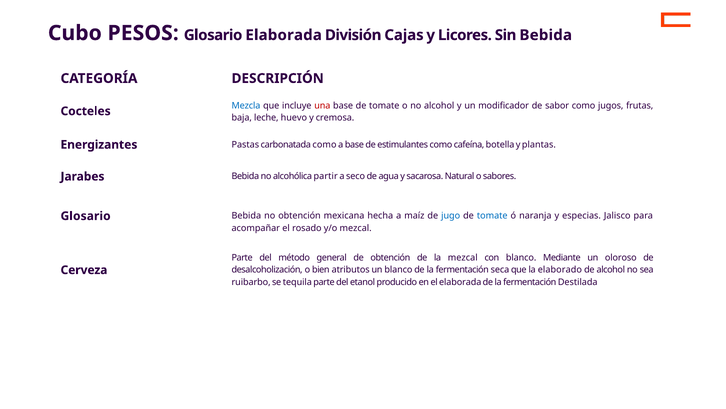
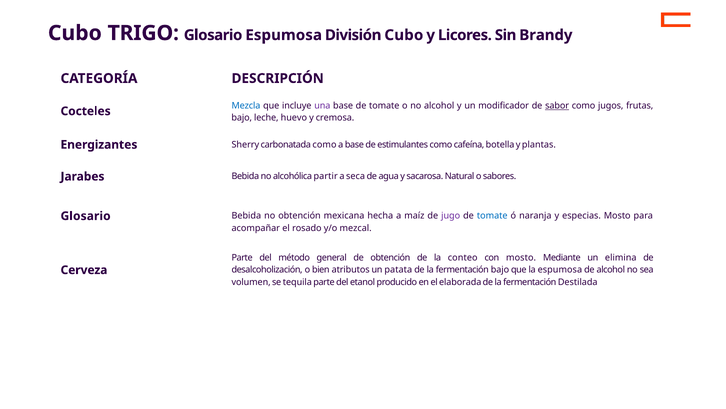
PESOS: PESOS -> TRIGO (143, 33)
Glosario Elaborada: Elaborada -> Espumosa (284, 35)
División Cajas: Cajas -> Cubo (404, 35)
Sin Bebida: Bebida -> Brandy (546, 35)
una colour: red -> purple (322, 105)
sabor underline: none -> present (557, 105)
baja: baja -> bajo (242, 118)
Pastas: Pastas -> Sherry (245, 144)
seco: seco -> seca (356, 176)
jugo colour: blue -> purple (451, 216)
especias Jalisco: Jalisco -> Mosto (617, 216)
la mezcal: mezcal -> conteo (463, 257)
con blanco: blanco -> mosto (521, 257)
oloroso: oloroso -> elimina (621, 257)
un blanco: blanco -> patata (398, 270)
fermentación seca: seca -> bajo (500, 270)
la elaborado: elaborado -> espumosa (560, 270)
ruibarbo: ruibarbo -> volumen (251, 282)
